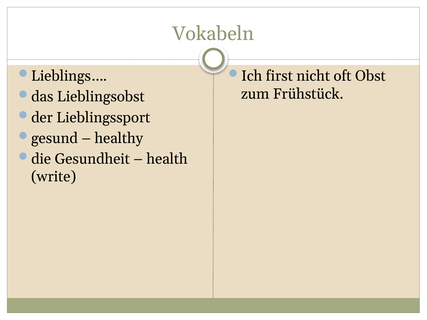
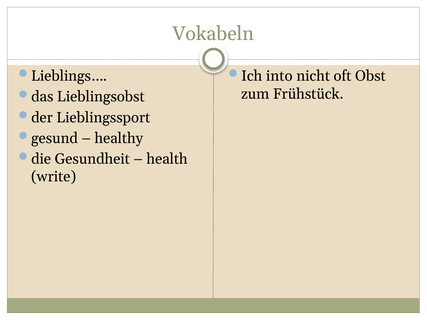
first: first -> into (279, 76)
